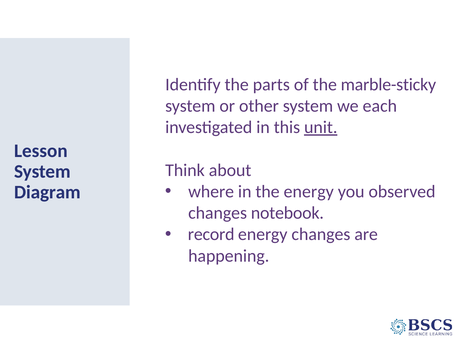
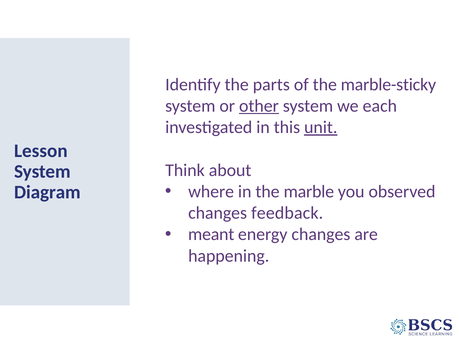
other underline: none -> present (259, 106)
the energy: energy -> marble (309, 192)
notebook: notebook -> feedback (287, 213)
record: record -> meant (211, 235)
